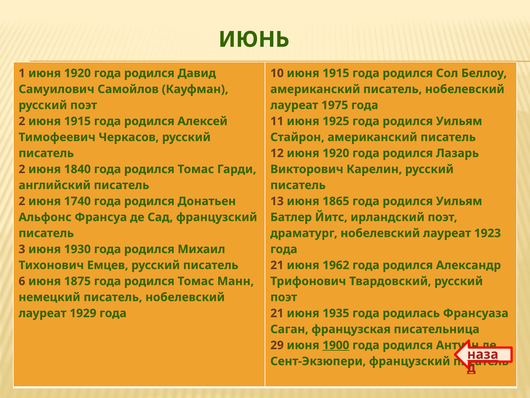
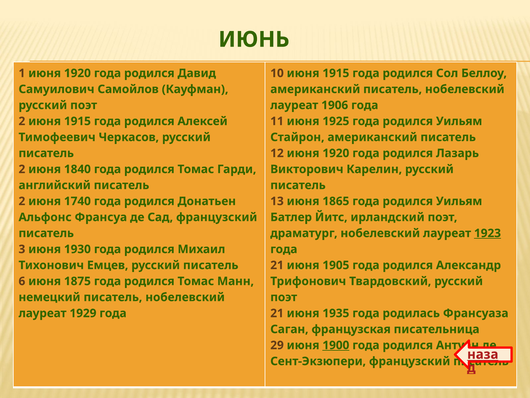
1975: 1975 -> 1906 (335, 105)
1923 underline: none -> present (488, 233)
1962: 1962 -> 1905 (336, 265)
